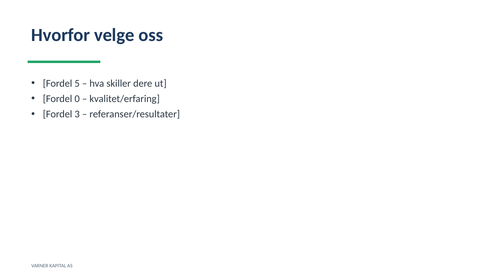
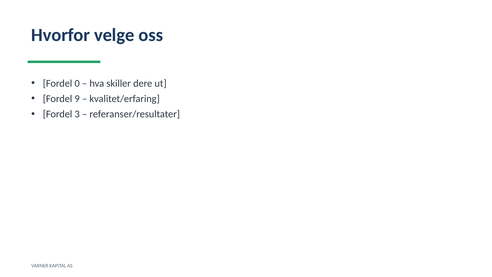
5: 5 -> 0 (77, 83)
0: 0 -> 9 (77, 99)
